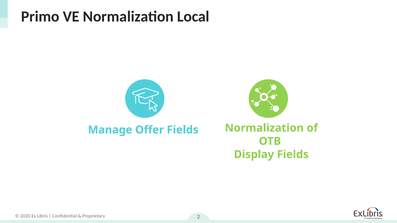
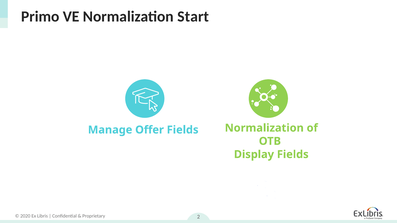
Local: Local -> Start (193, 17)
